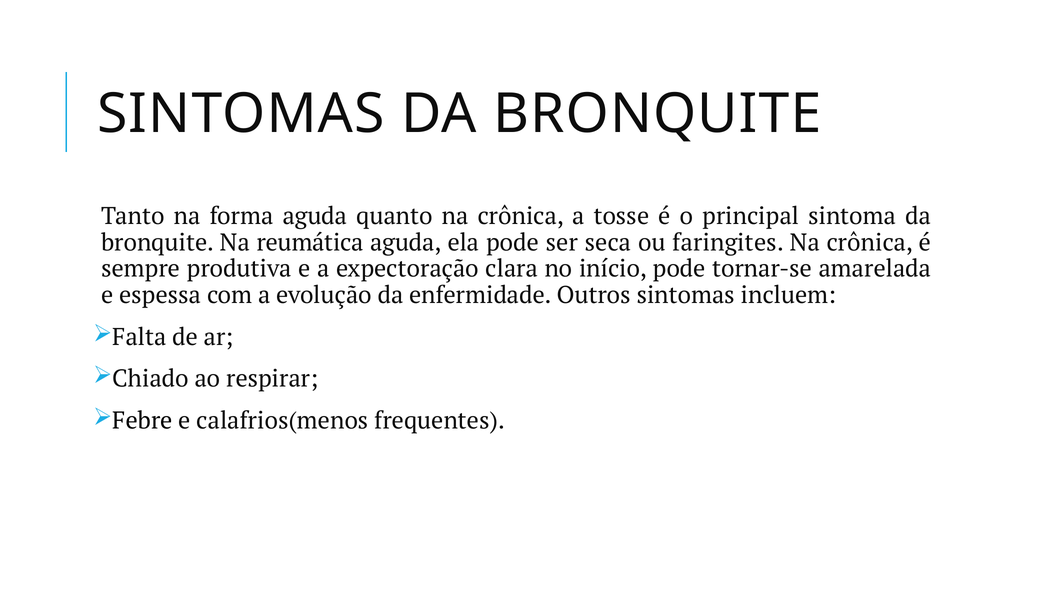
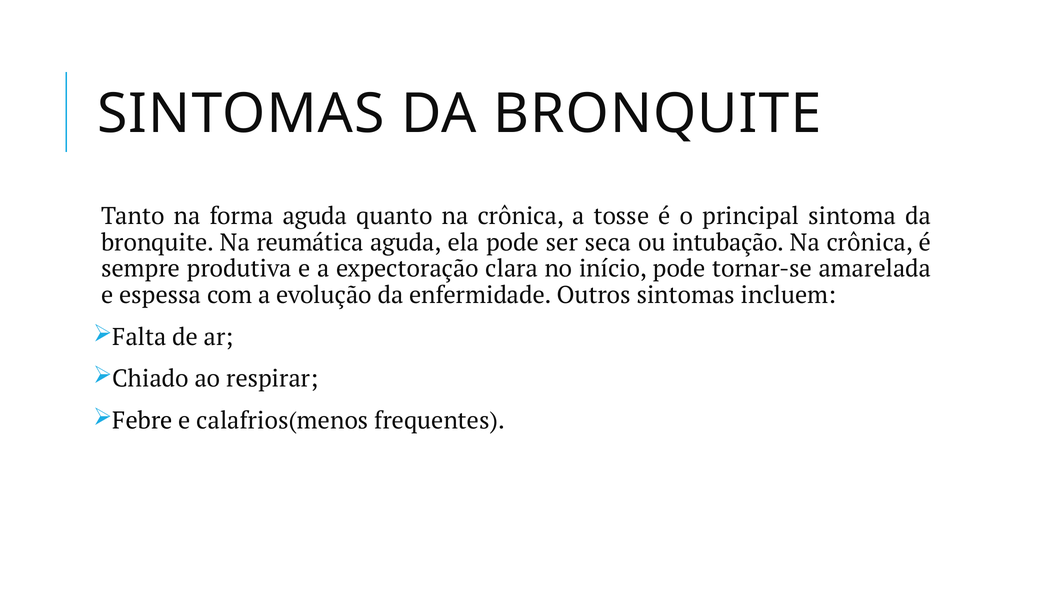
faringites: faringites -> intubação (728, 242)
